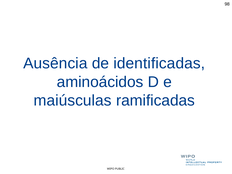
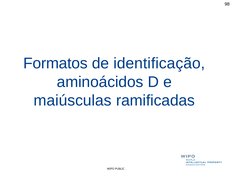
Ausência: Ausência -> Formatos (55, 63)
identificadas: identificadas -> identificação (159, 63)
